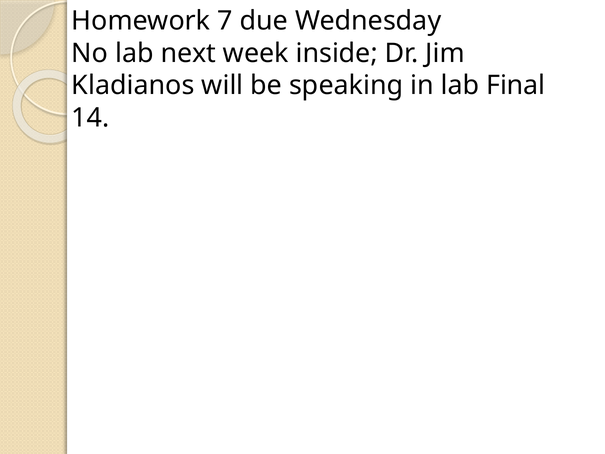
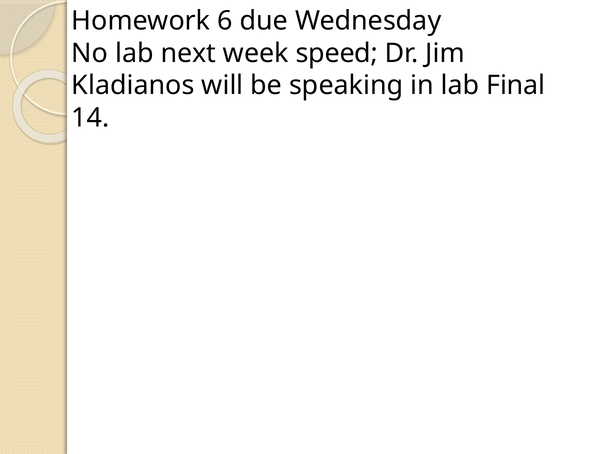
7: 7 -> 6 (225, 21)
inside: inside -> speed (337, 53)
